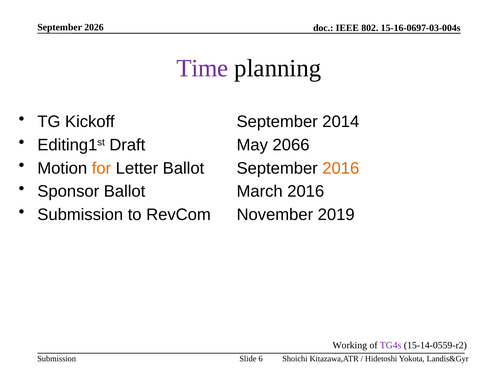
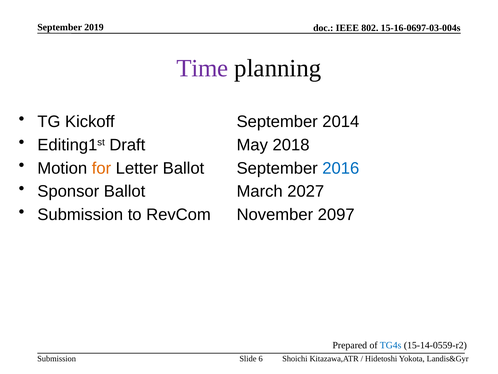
2026: 2026 -> 2019 (94, 27)
2066: 2066 -> 2018 (291, 145)
2016 colour: orange -> blue (341, 168)
March 2016: 2016 -> 2027 (306, 191)
2019: 2019 -> 2097 (336, 214)
Working: Working -> Prepared (350, 345)
TG4s colour: purple -> blue (391, 345)
